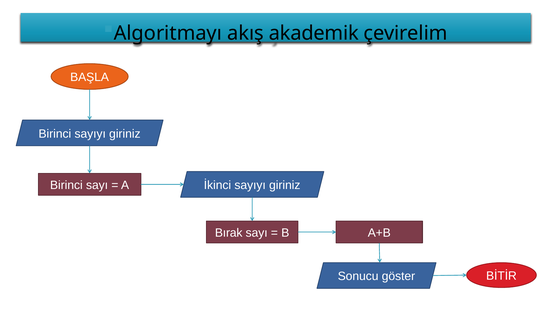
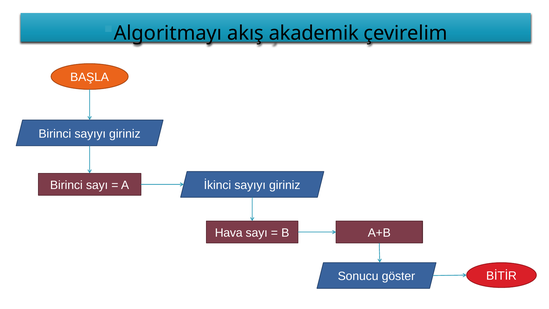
Bırak: Bırak -> Hava (229, 233)
